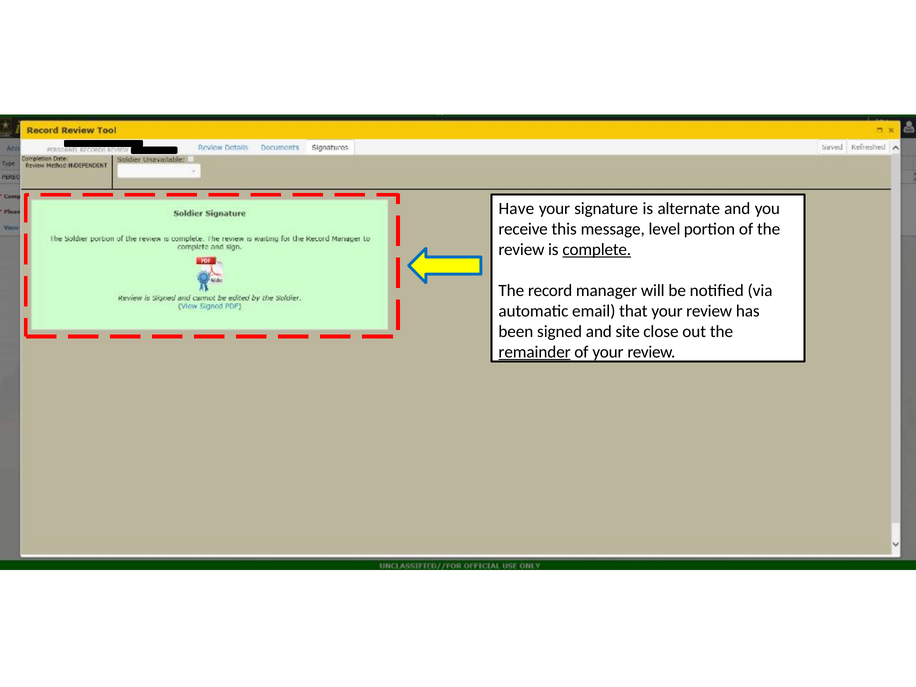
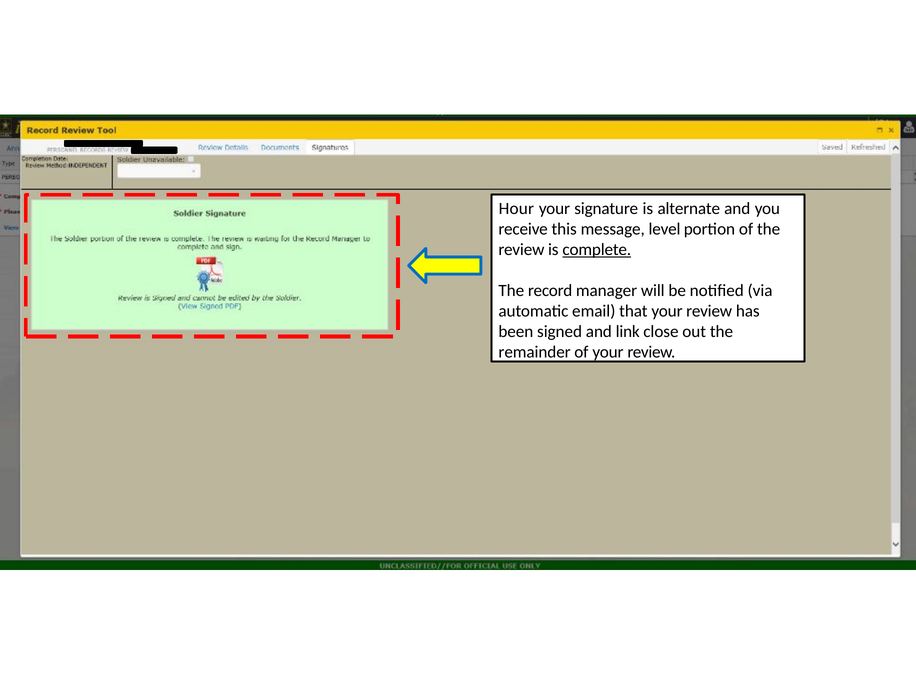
Have: Have -> Hour (516, 208)
site: site -> link (628, 332)
remainder underline: present -> none (535, 352)
